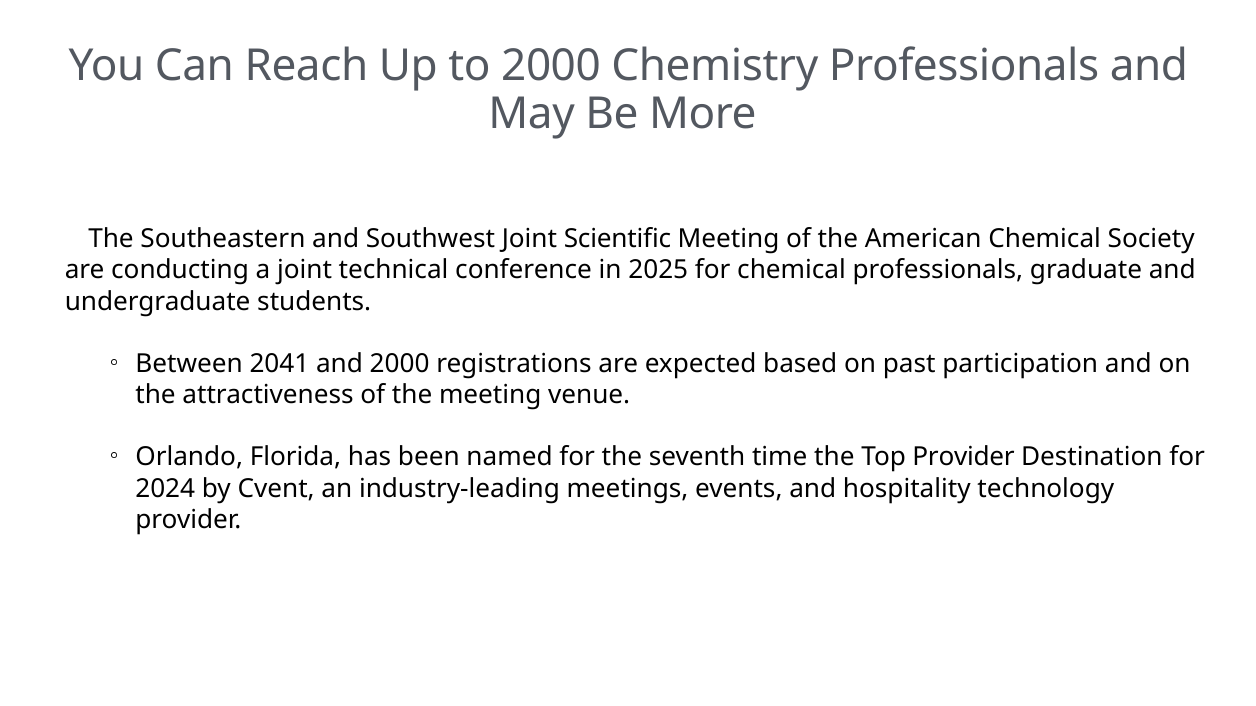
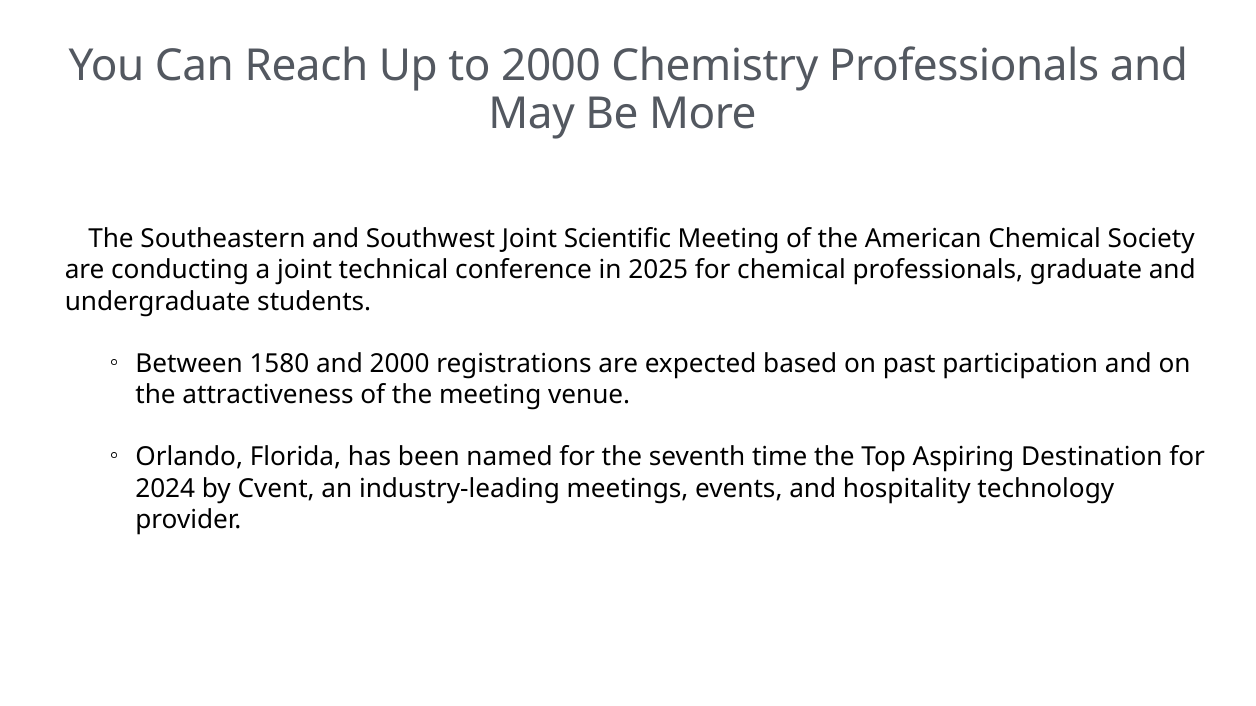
2041: 2041 -> 1580 (279, 364)
Top Provider: Provider -> Aspiring (963, 457)
